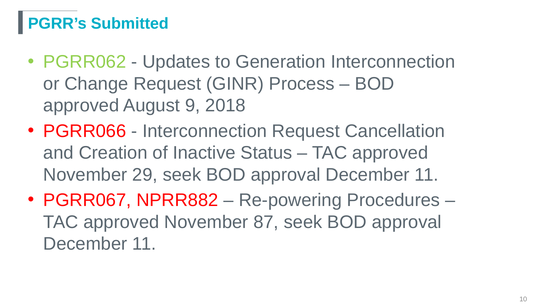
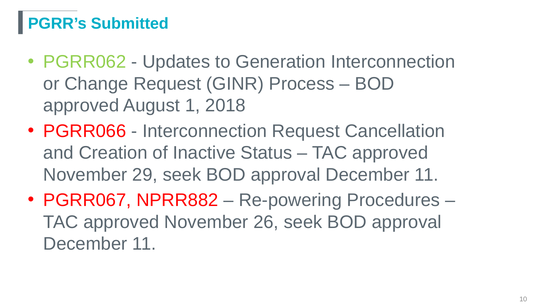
9: 9 -> 1 (193, 106)
87: 87 -> 26 (266, 222)
